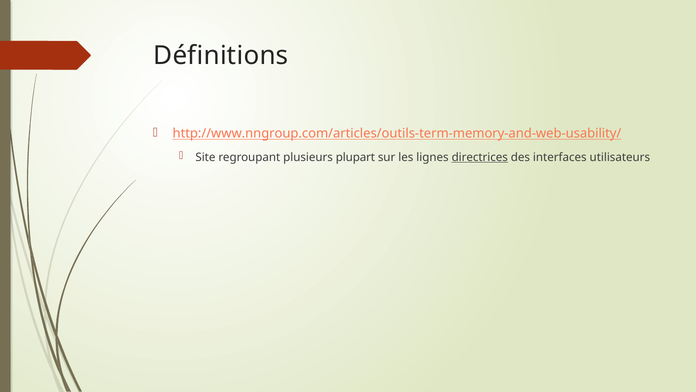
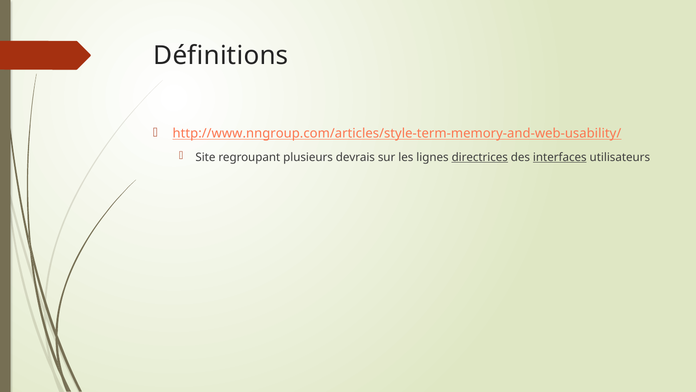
http://www.nngroup.com/articles/outils-term-memory-and-web-usability/: http://www.nngroup.com/articles/outils-term-memory-and-web-usability/ -> http://www.nngroup.com/articles/style-term-memory-and-web-usability/ (397, 133)
plupart: plupart -> devrais (355, 157)
interfaces underline: none -> present (560, 157)
